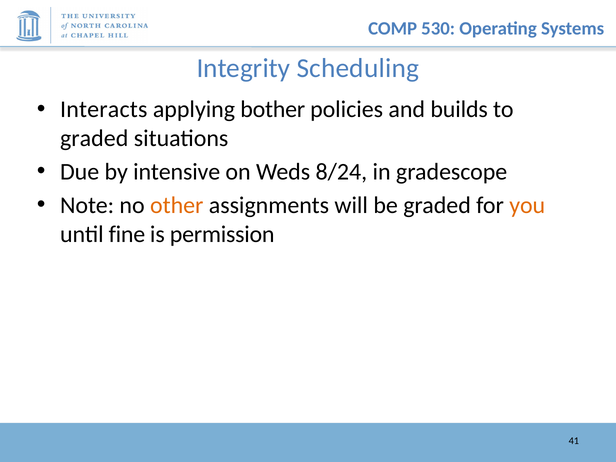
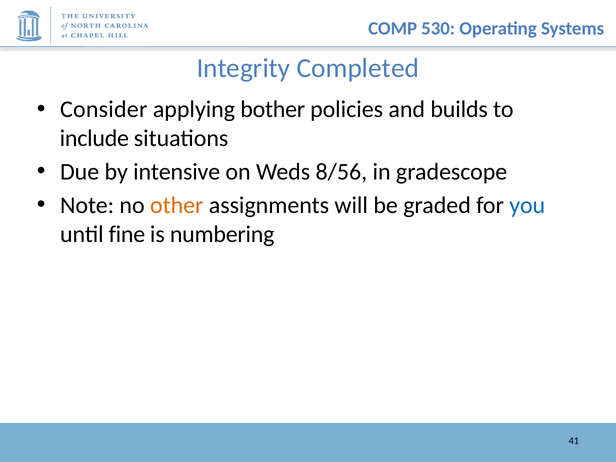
Scheduling: Scheduling -> Completed (358, 68)
Interacts: Interacts -> Consider (104, 109)
graded: graded -> include (94, 138)
8/24: 8/24 -> 8/56 (341, 172)
you colour: orange -> blue (527, 205)
permission: permission -> numbering (222, 234)
